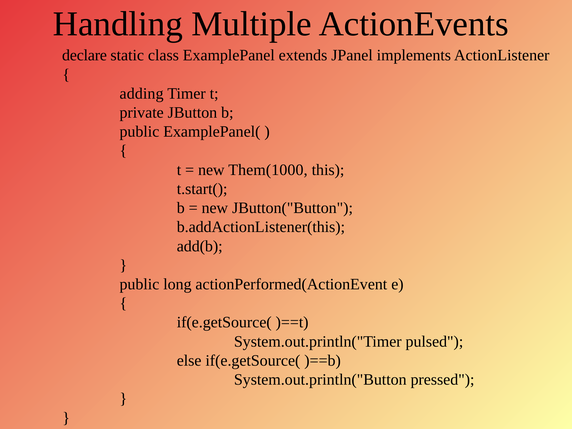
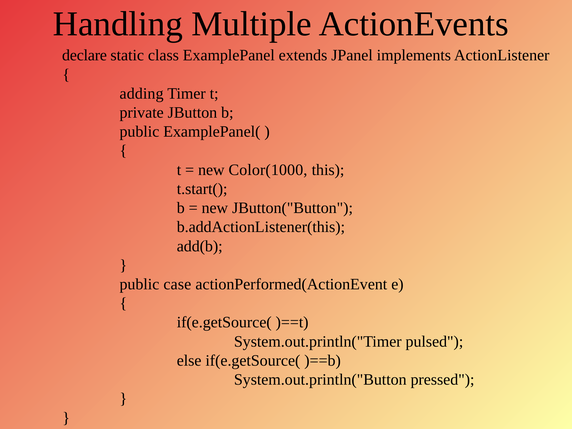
Them(1000: Them(1000 -> Color(1000 (268, 170)
long: long -> case (177, 284)
